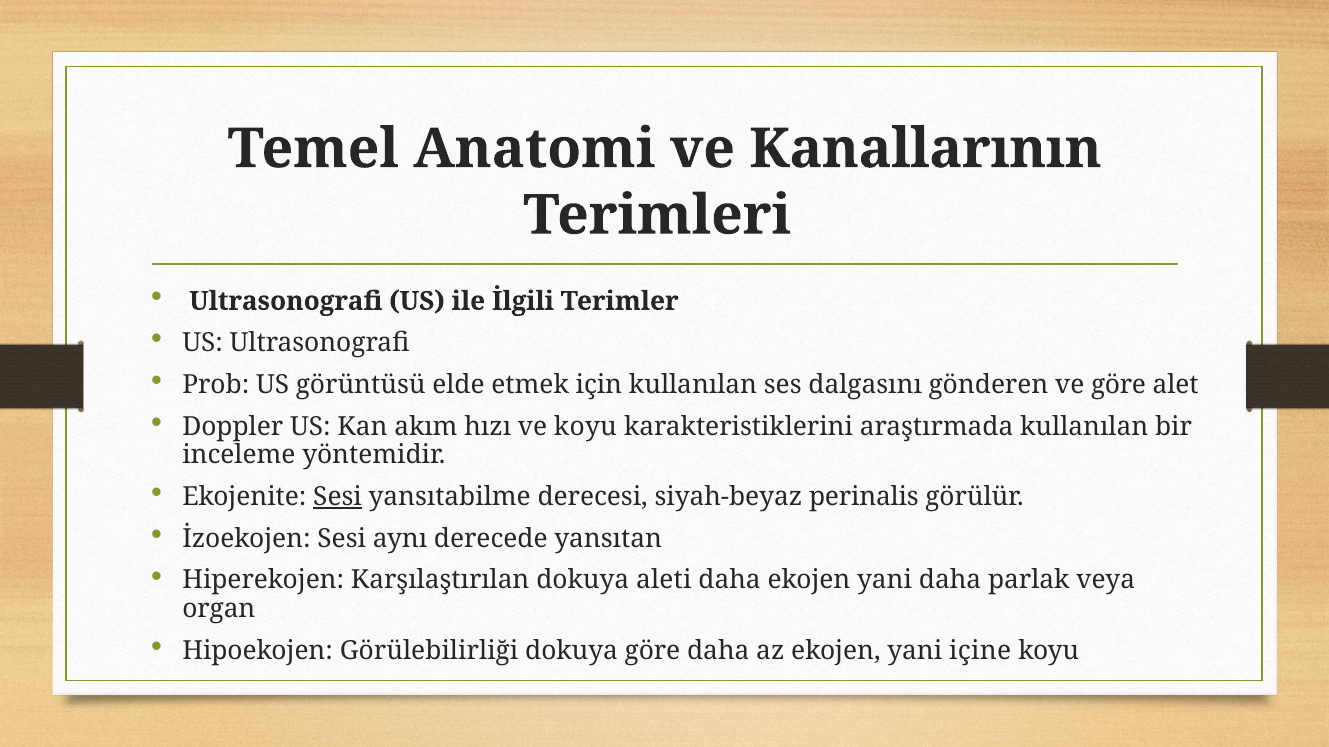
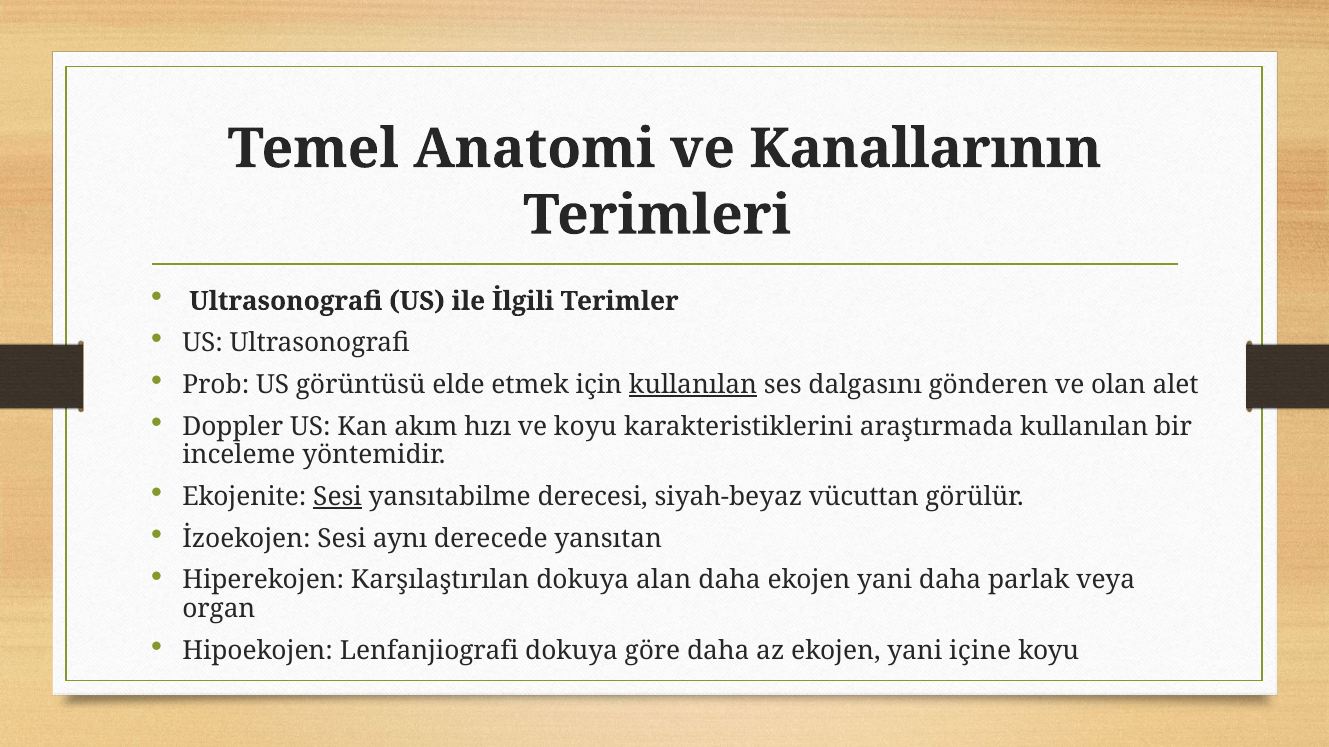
kullanılan underline: none -> present (693, 385)
ve göre: göre -> olan (1118, 385)
perinalis: perinalis -> vücuttan (864, 497)
aleti: aleti -> alan (664, 581)
Görülebilirliği: Görülebilirliği -> Lenfanjiografi (429, 651)
